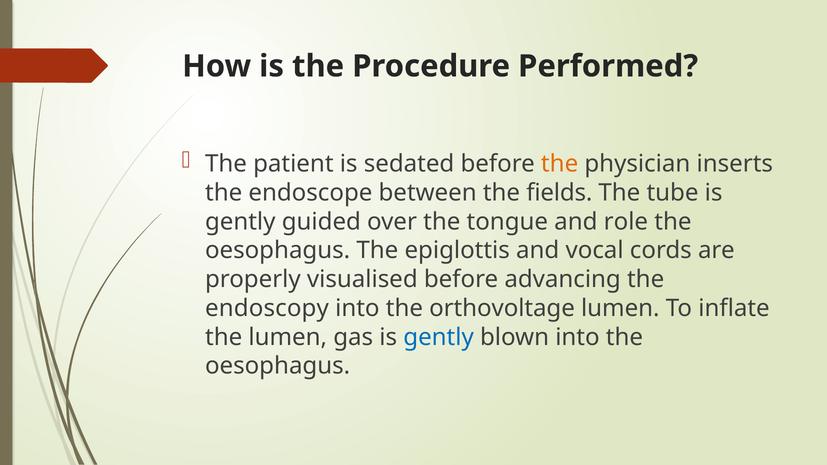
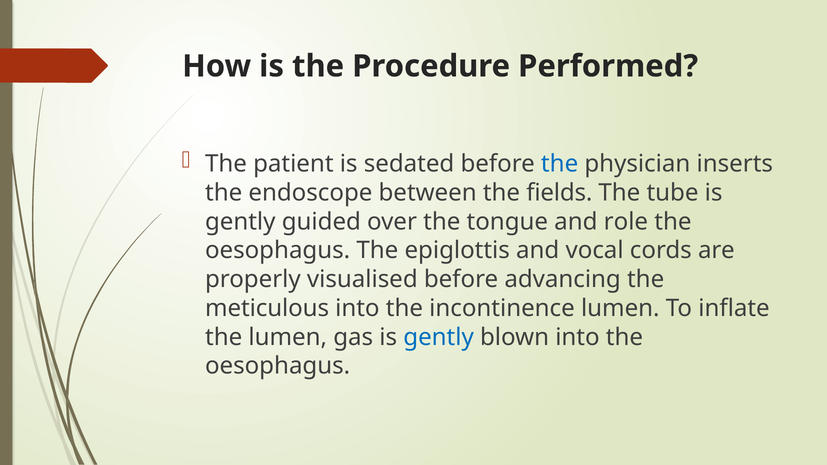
the colour: orange -> blue (560, 164)
endoscopy: endoscopy -> meticulous (267, 308)
orthovoltage: orthovoltage -> incontinence (502, 308)
